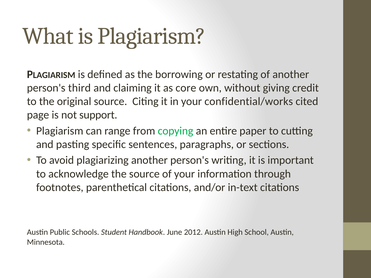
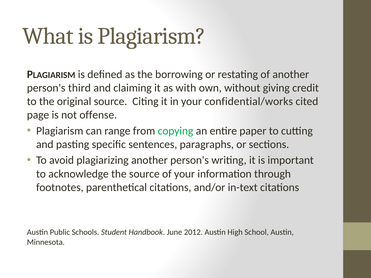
core: core -> with (186, 88)
support: support -> offense (98, 115)
